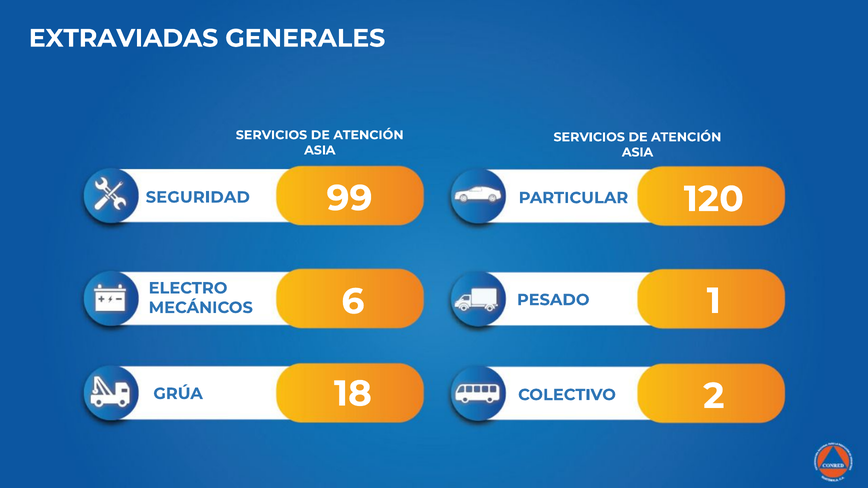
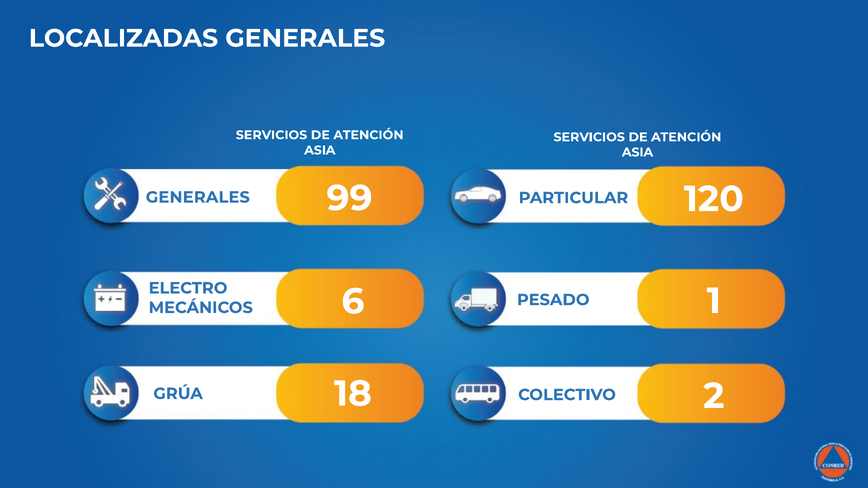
EXTRAVIADAS: EXTRAVIADAS -> LOCALIZADAS (123, 38)
SEGURIDAD: SEGURIDAD -> GENERALES (198, 197)
